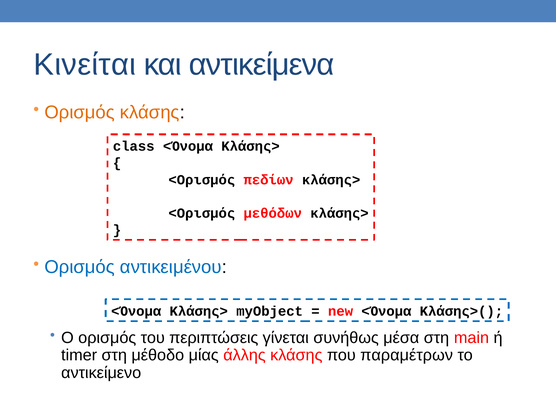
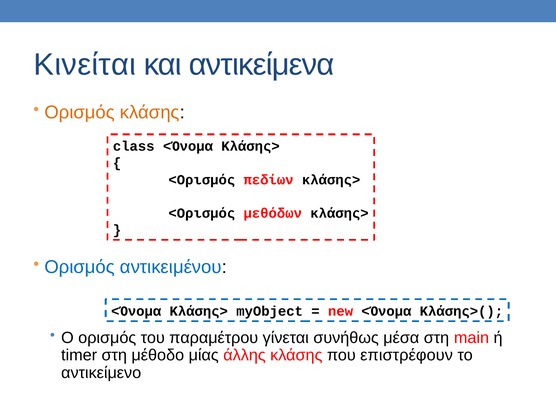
περιπτώσεις: περιπτώσεις -> παραμέτρου (214, 338)
παραμέτρων: παραμέτρων -> επιστρέφουν (407, 355)
